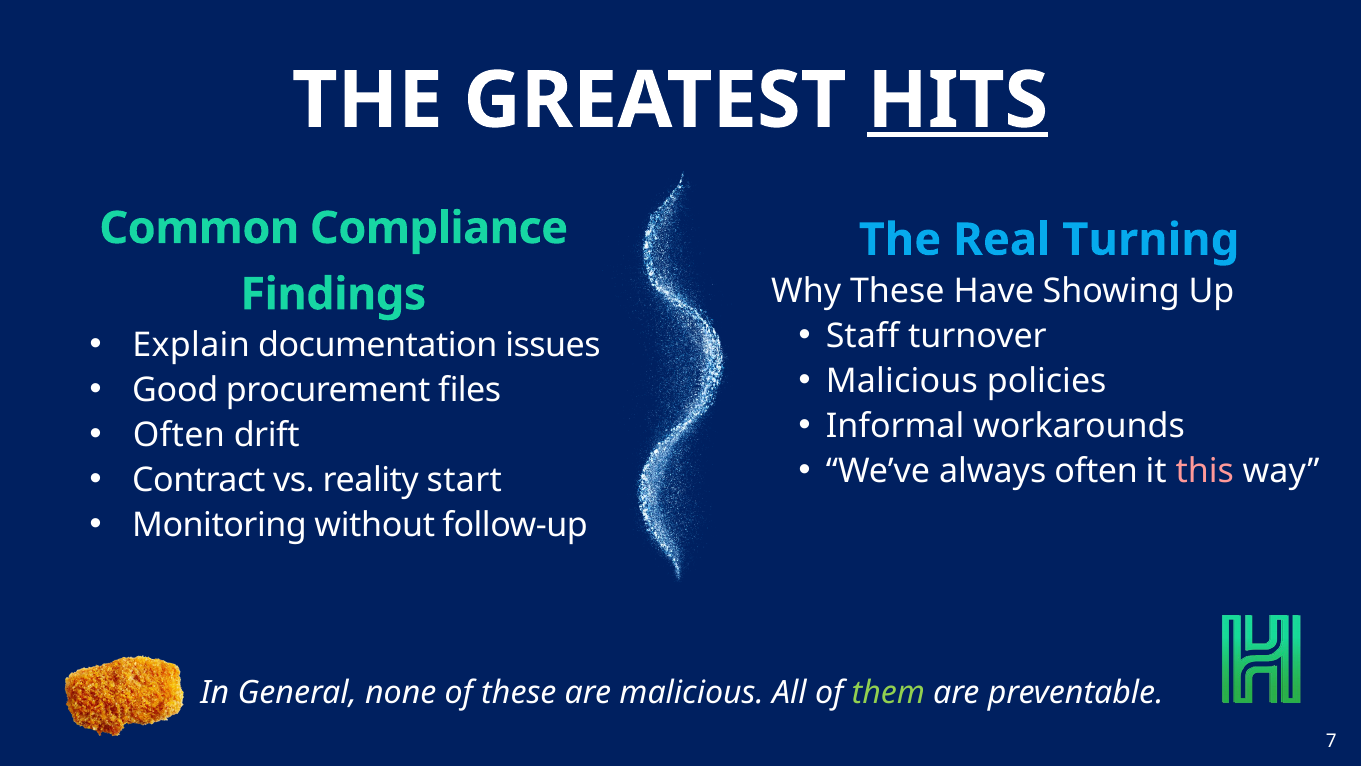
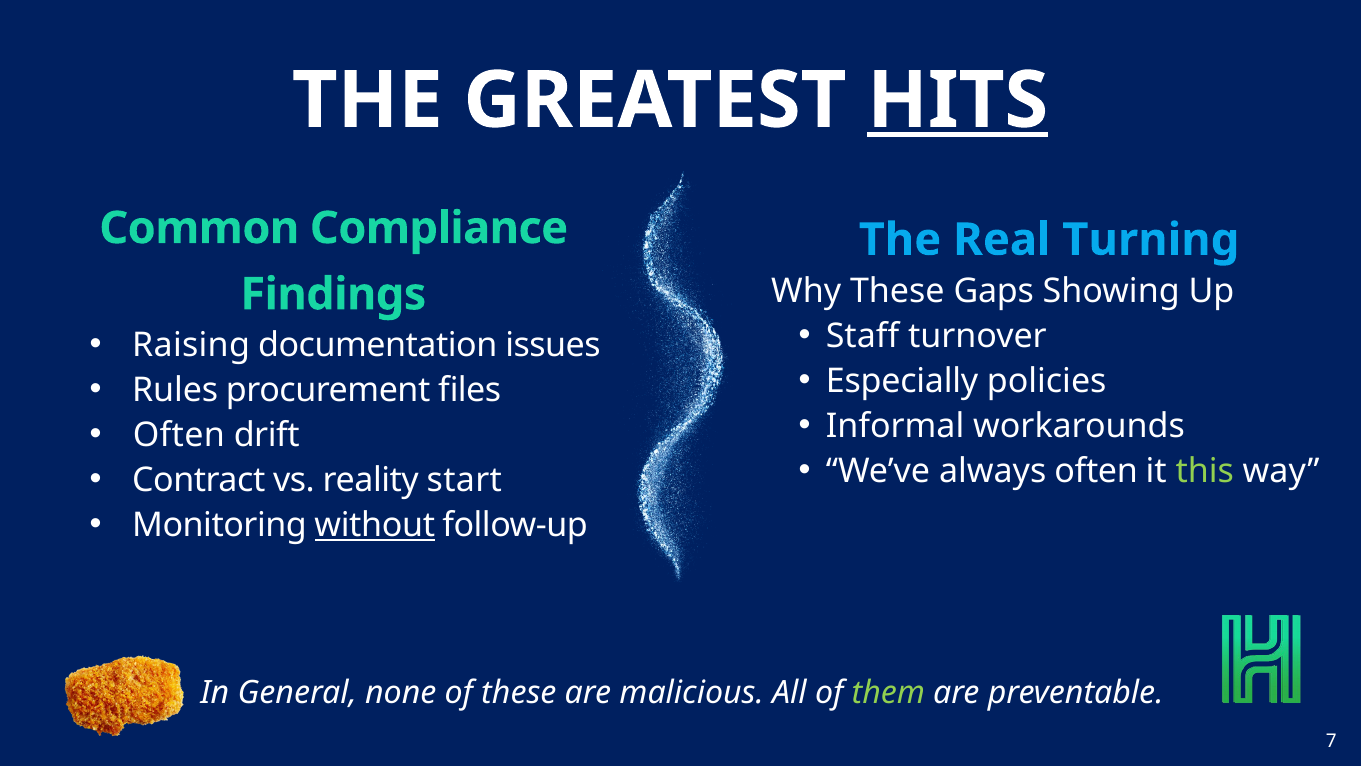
Have: Have -> Gaps (994, 291)
Explain: Explain -> Raising (191, 345)
Malicious: Malicious -> Especially (902, 381)
Good: Good -> Rules (175, 390)
this colour: pink -> light green (1205, 471)
without underline: none -> present (375, 525)
